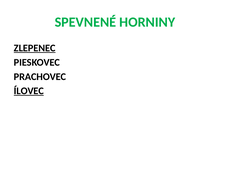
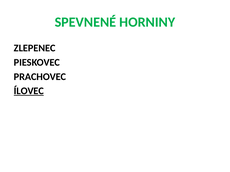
ZLEPENEC underline: present -> none (35, 48)
